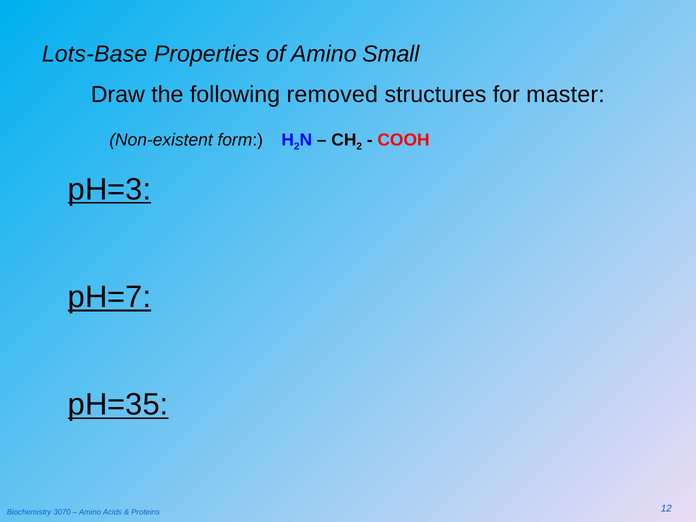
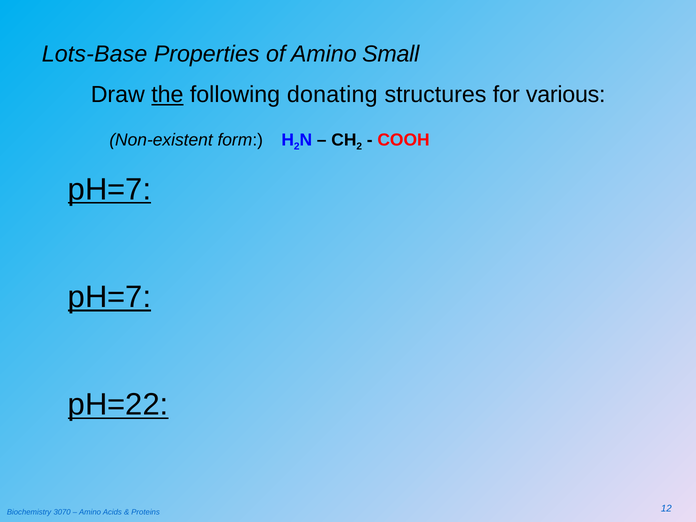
the underline: none -> present (167, 95)
removed: removed -> donating (332, 95)
master: master -> various (566, 95)
pH=3: pH=3 -> pH=7 (110, 189)
pH=35: pH=35 -> pH=22 (118, 405)
